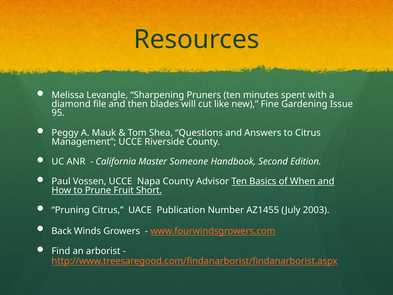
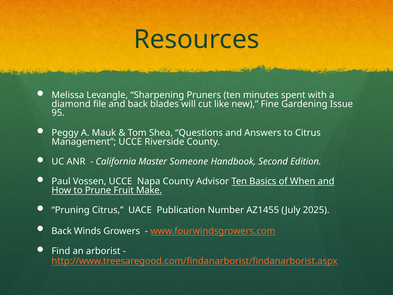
and then: then -> back (138, 104)
Short: Short -> Make (149, 190)
2003: 2003 -> 2025 (316, 210)
